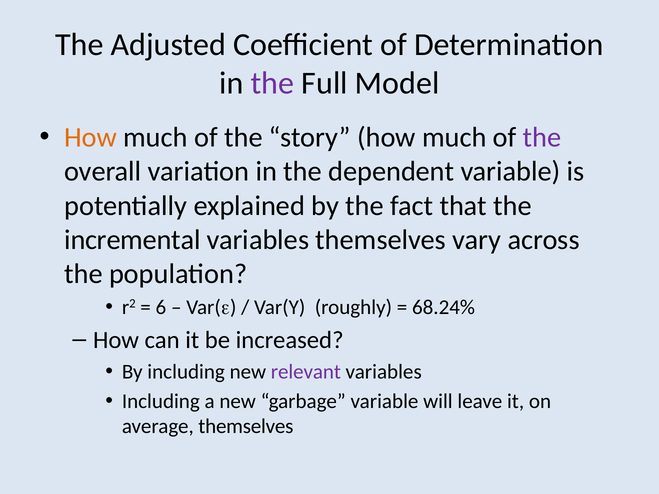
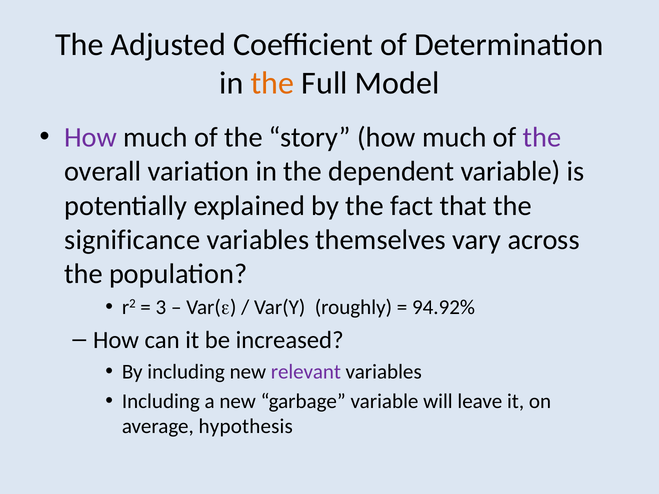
the colour: purple -> orange (272, 83)
How colour: orange -> purple (91, 138)
incremental: incremental -> significance (132, 240)
6: 6 -> 3 (161, 307)
68.24%: 68.24% -> 94.92% (444, 307)
average themselves: themselves -> hypothesis (246, 427)
